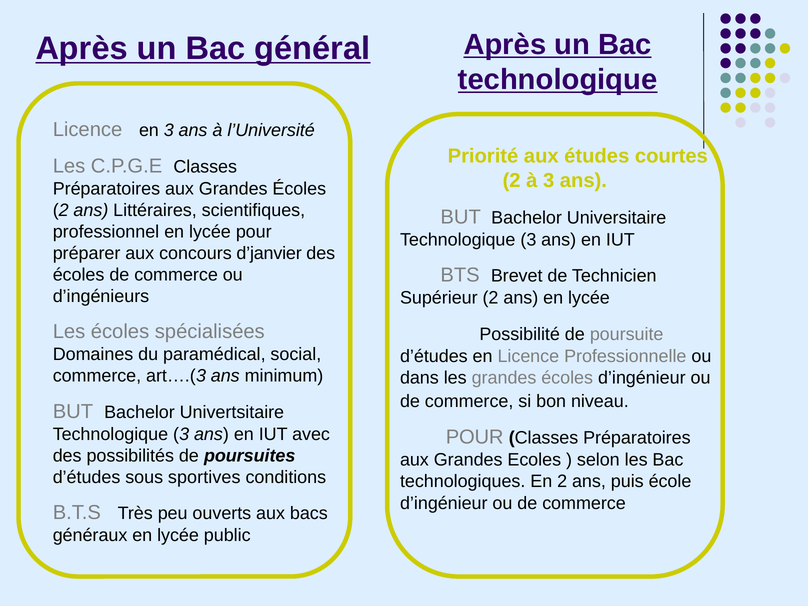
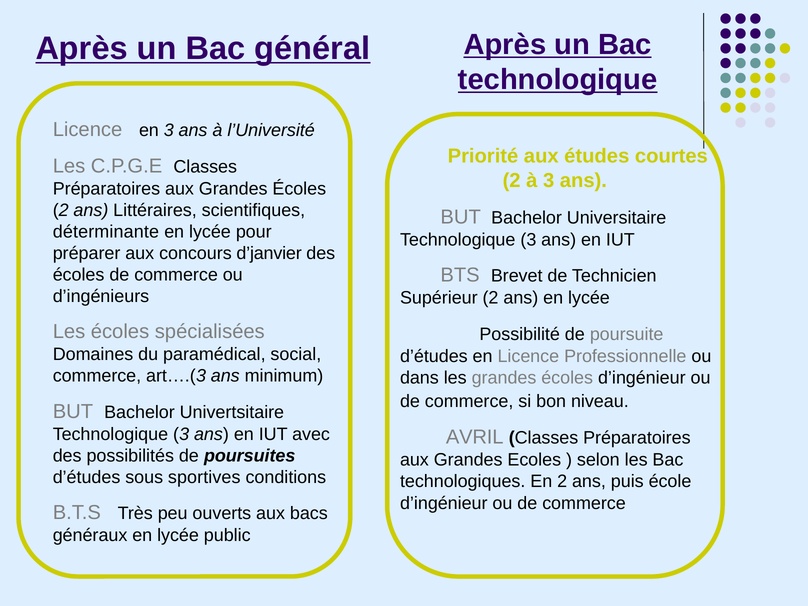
professionnel: professionnel -> déterminante (106, 232)
POUR: POUR -> AVRIL (475, 437)
